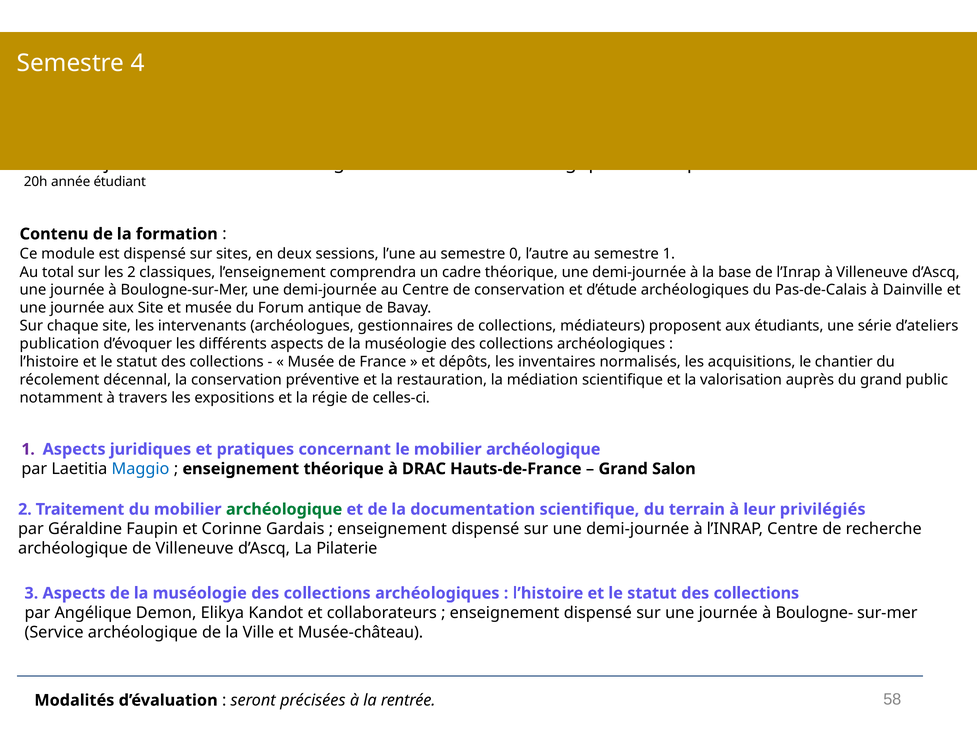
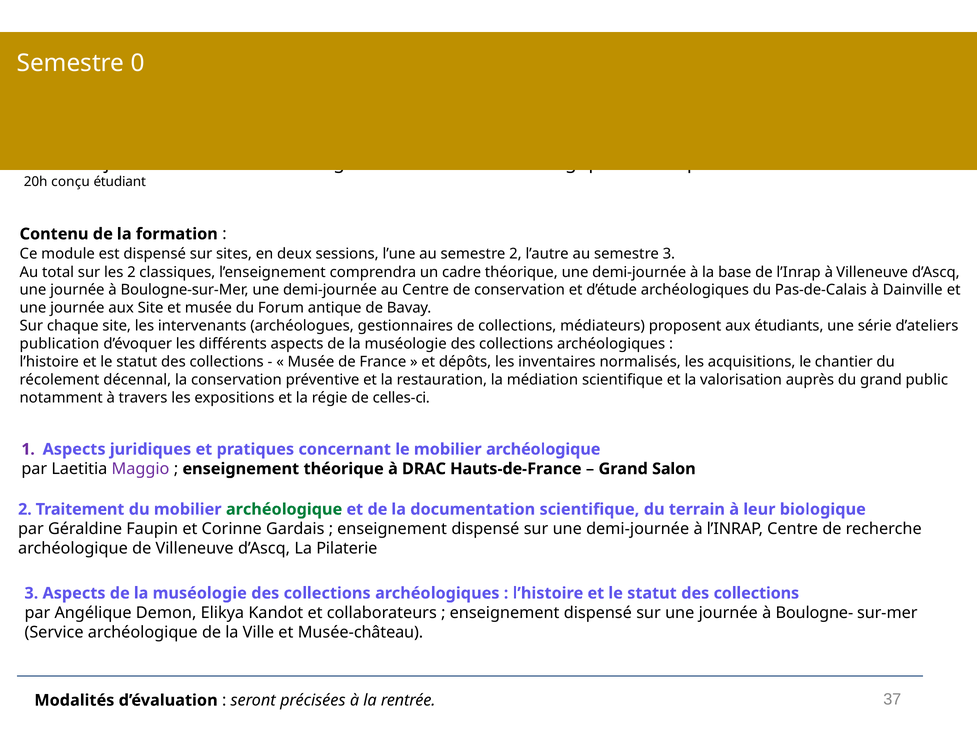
4: 4 -> 0 (138, 63)
année: année -> conçu (71, 182)
semestre 0: 0 -> 2 (515, 254)
semestre 1: 1 -> 3 (669, 254)
Maggio colour: blue -> purple (141, 469)
privilégiés: privilégiés -> biologique (823, 509)
58: 58 -> 37 (892, 699)
